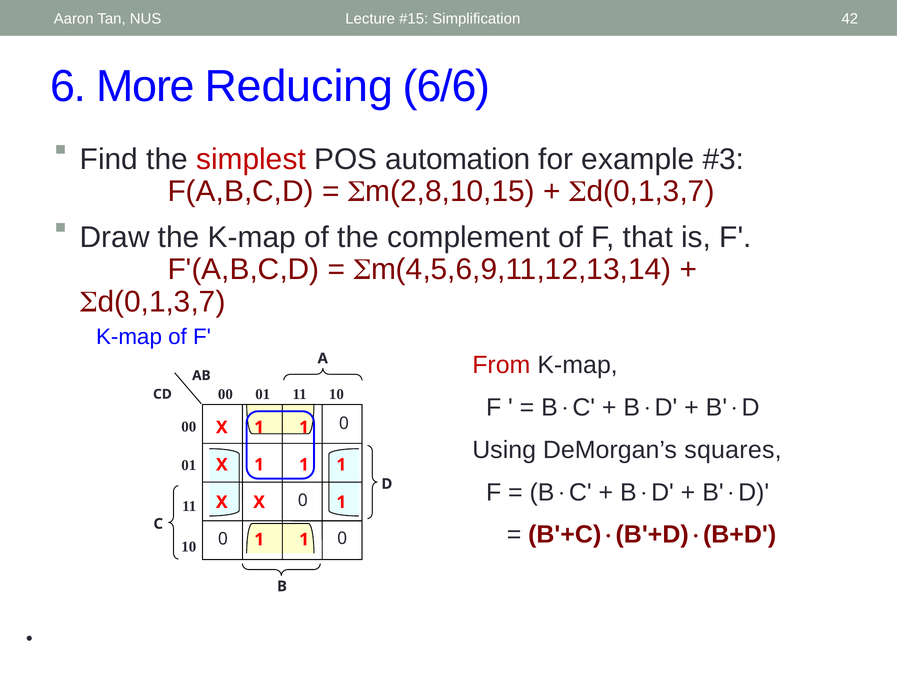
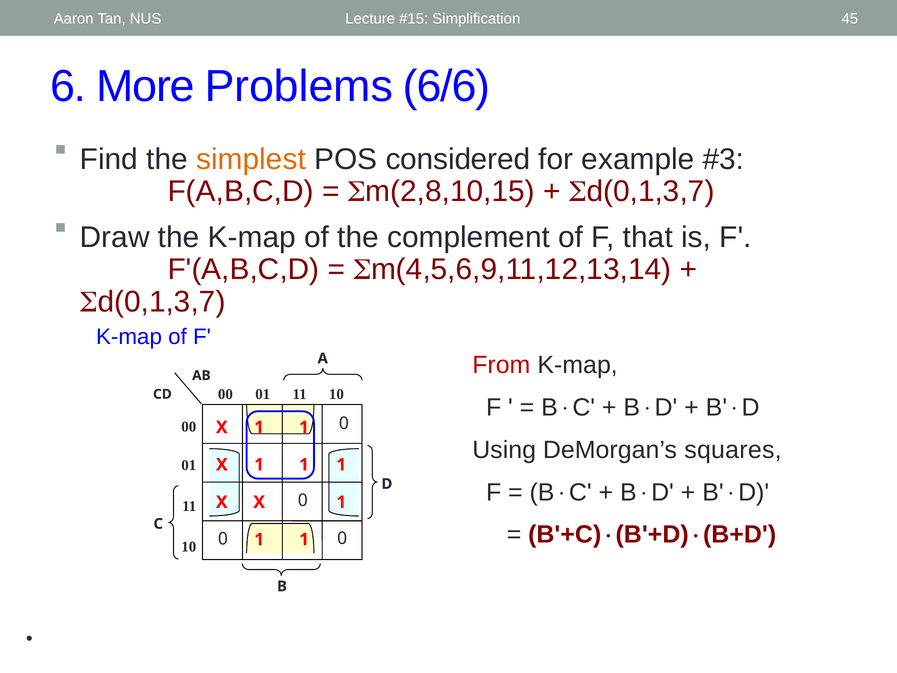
42: 42 -> 45 (850, 19)
Reducing: Reducing -> Problems (299, 86)
simplest colour: red -> orange (251, 159)
automation: automation -> considered (458, 159)
